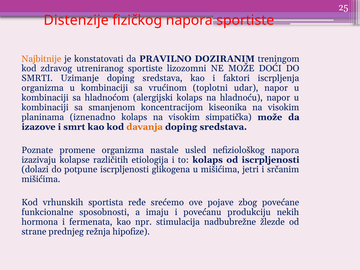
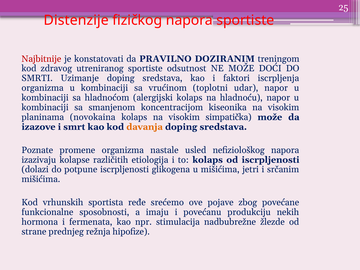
Najbitnije colour: orange -> red (41, 59)
lizozomni: lizozomni -> odsutnost (187, 69)
iznenadno: iznenadno -> novokaina (93, 117)
